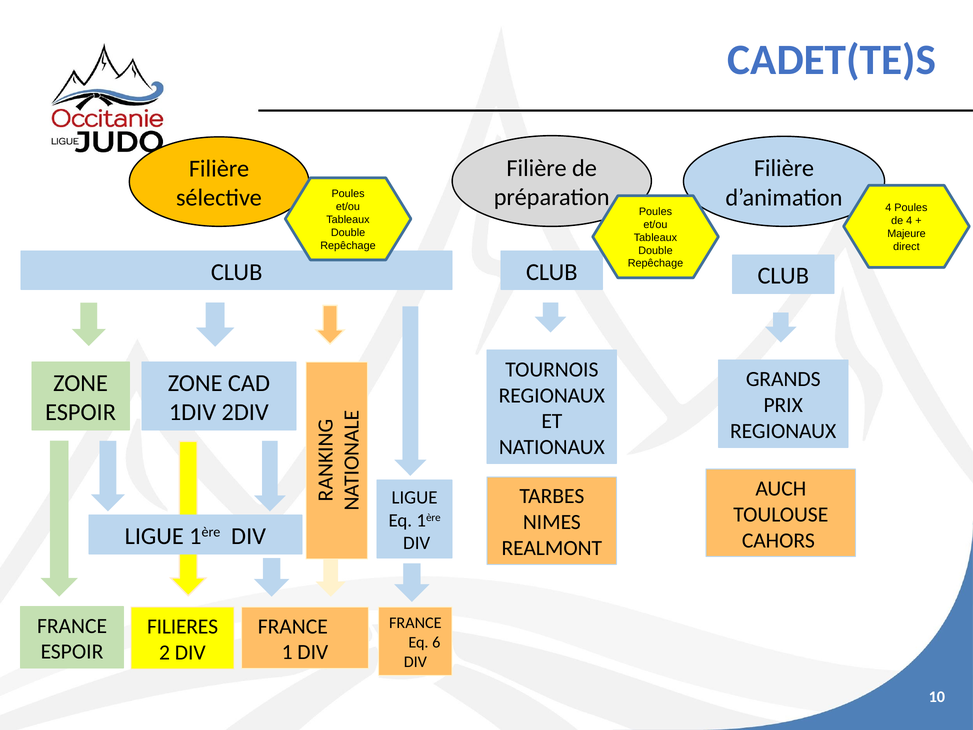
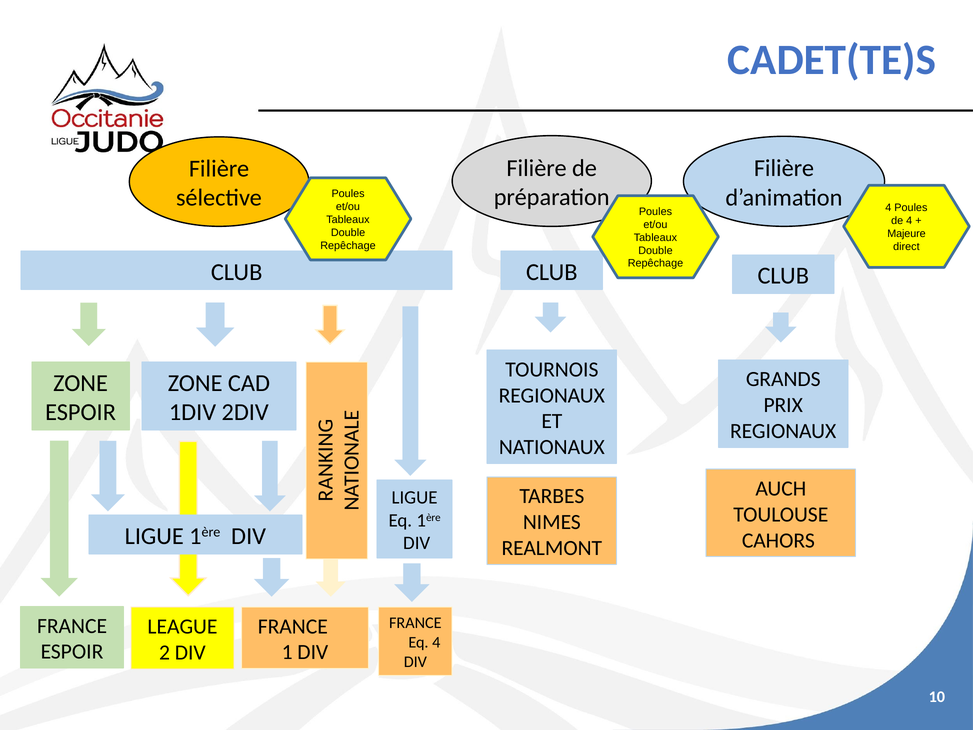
FILIERES: FILIERES -> LEAGUE (182, 626)
Eq 6: 6 -> 4 (436, 642)
